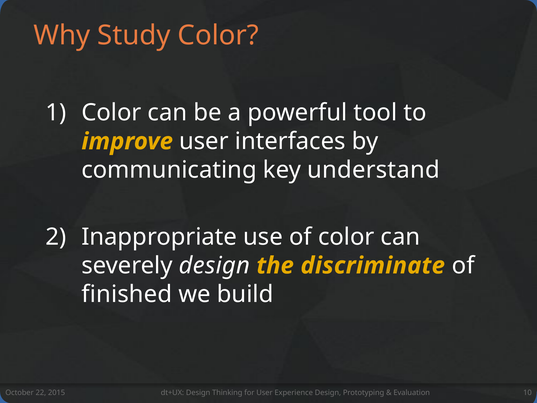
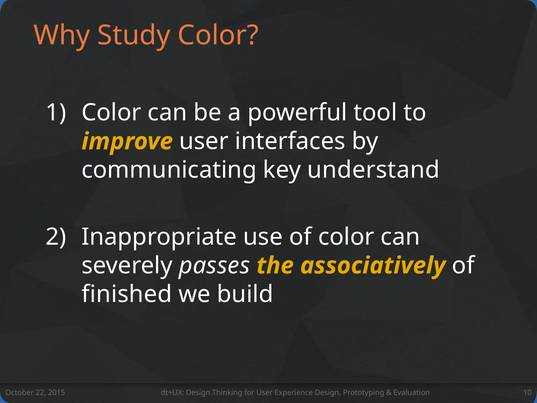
severely design: design -> passes (214, 265)
discriminate: discriminate -> associatively (373, 265)
